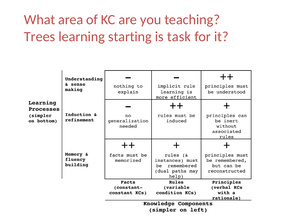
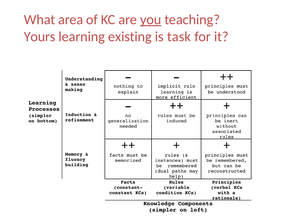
you underline: none -> present (151, 20)
Trees: Trees -> Yours (40, 37)
starting: starting -> existing (130, 37)
